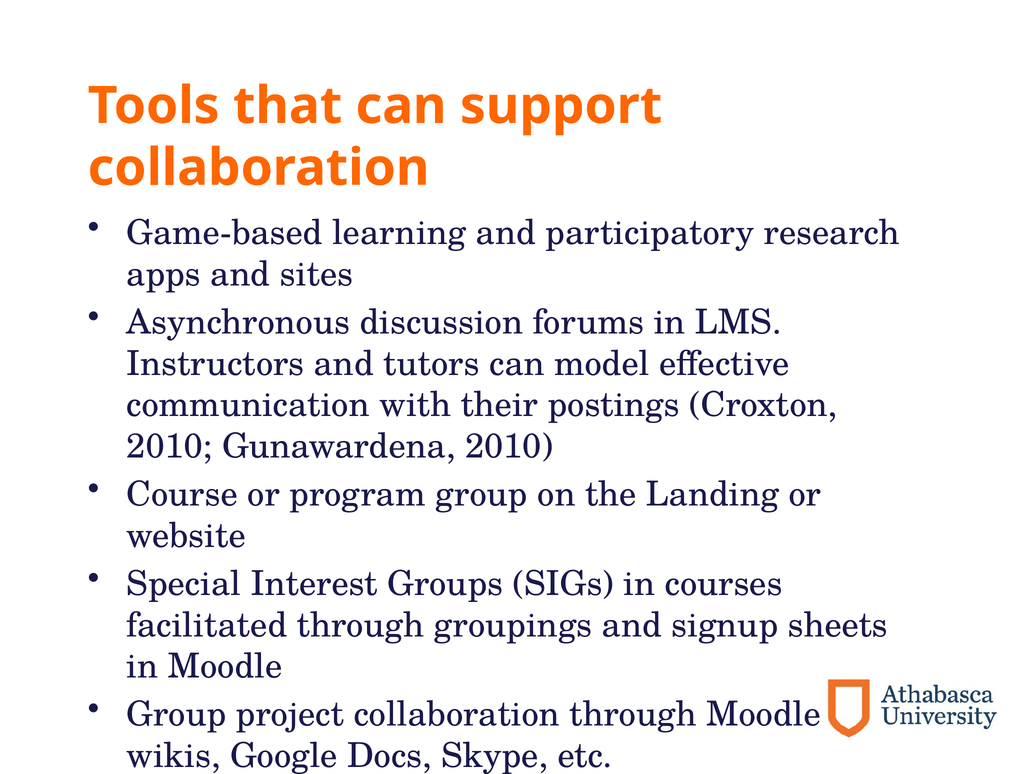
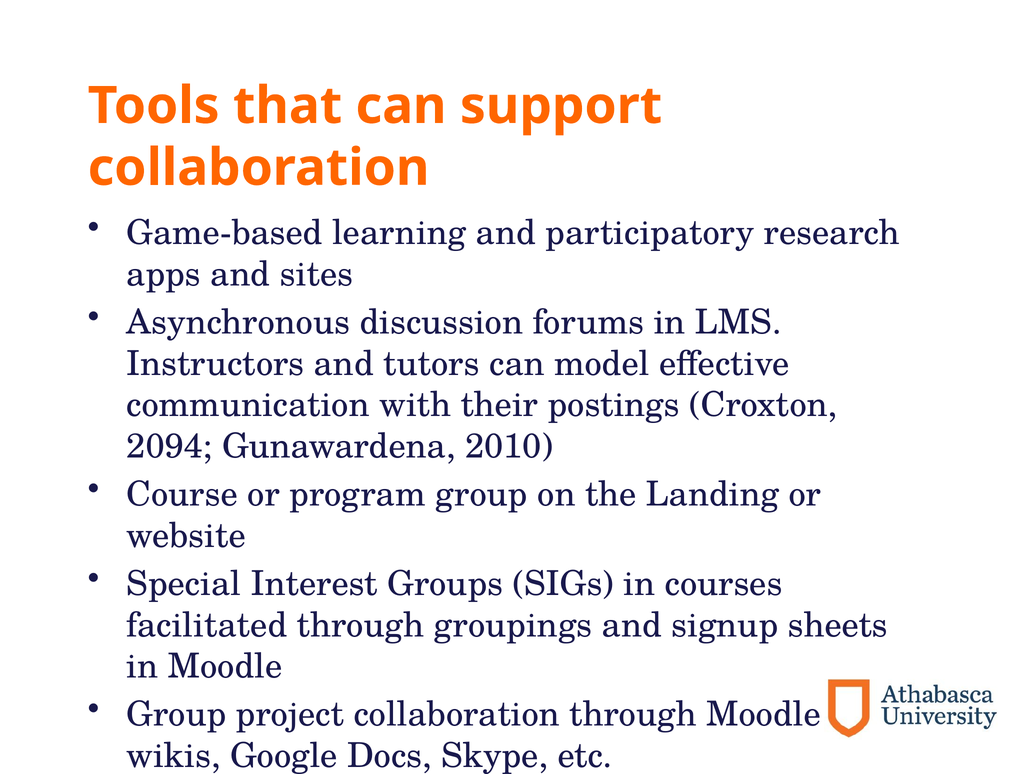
2010: 2010 -> 2094 (169, 446)
